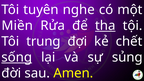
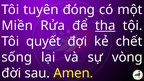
nghe: nghe -> đóng (79, 10)
trung: trung -> quyết (43, 41)
sống underline: present -> none (17, 57)
sủng: sủng -> vòng (127, 57)
